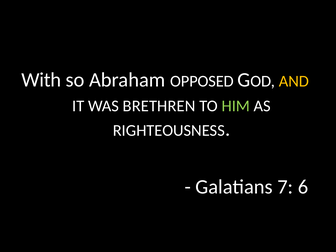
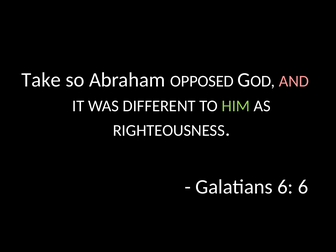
With: With -> Take (41, 80)
AND colour: yellow -> pink (294, 81)
BRETHREN: BRETHREN -> DIFFERENT (159, 106)
Galatians 7: 7 -> 6 (285, 187)
